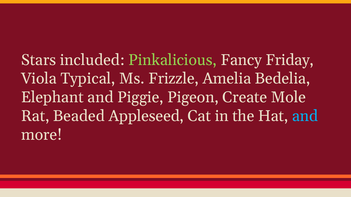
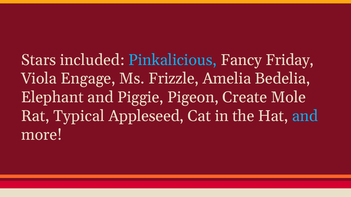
Pinkalicious colour: light green -> light blue (173, 60)
Typical: Typical -> Engage (88, 79)
Beaded: Beaded -> Typical (79, 116)
